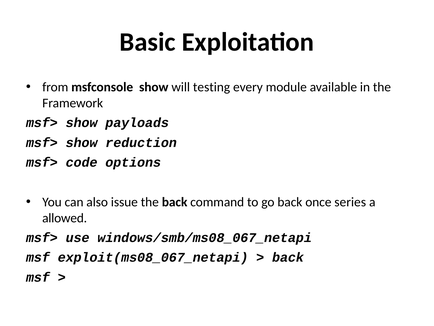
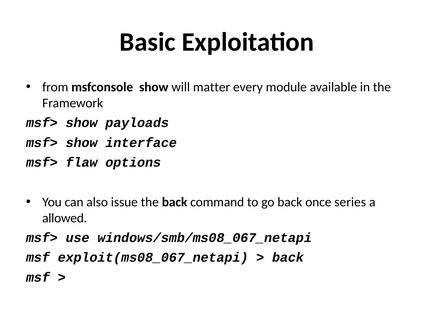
testing: testing -> matter (212, 87)
reduction: reduction -> interface (141, 142)
code: code -> flaw (82, 162)
